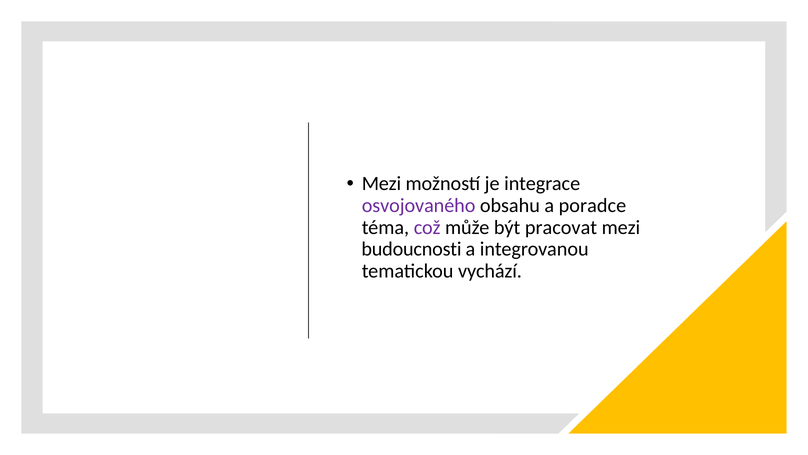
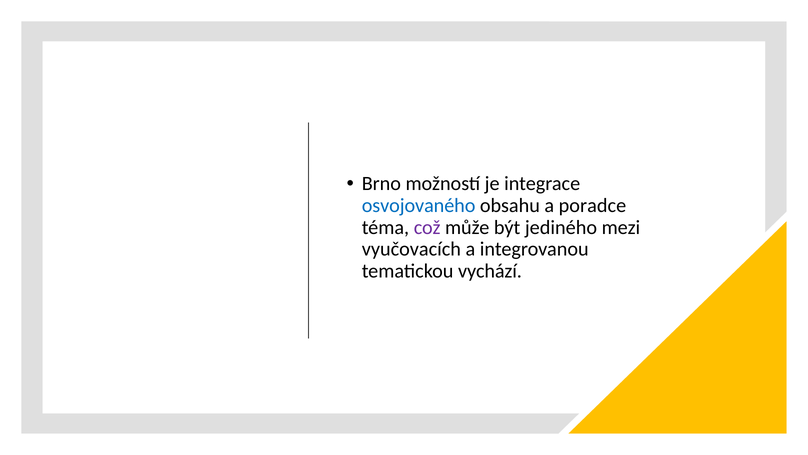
Mezi: Mezi -> Brno (381, 184)
osvojovaného colour: purple -> blue (419, 205)
pracovat: pracovat -> jediného (561, 227)
budoucnosti: budoucnosti -> vyučovacích (411, 249)
